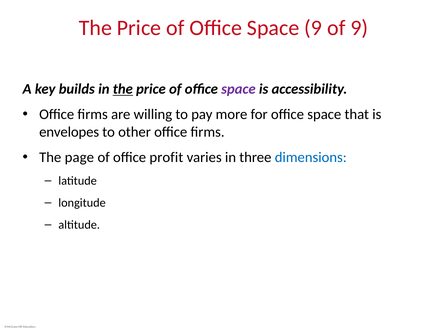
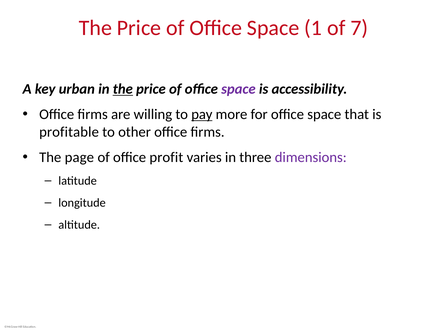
Space 9: 9 -> 1 (313, 28)
of 9: 9 -> 7 (359, 28)
builds: builds -> urban (77, 89)
pay underline: none -> present (202, 114)
envelopes: envelopes -> profitable (69, 132)
dimensions colour: blue -> purple (311, 157)
